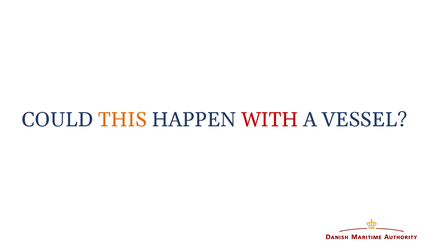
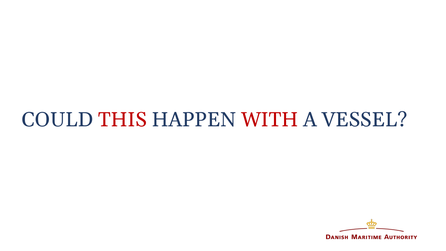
THIS colour: orange -> red (123, 120)
